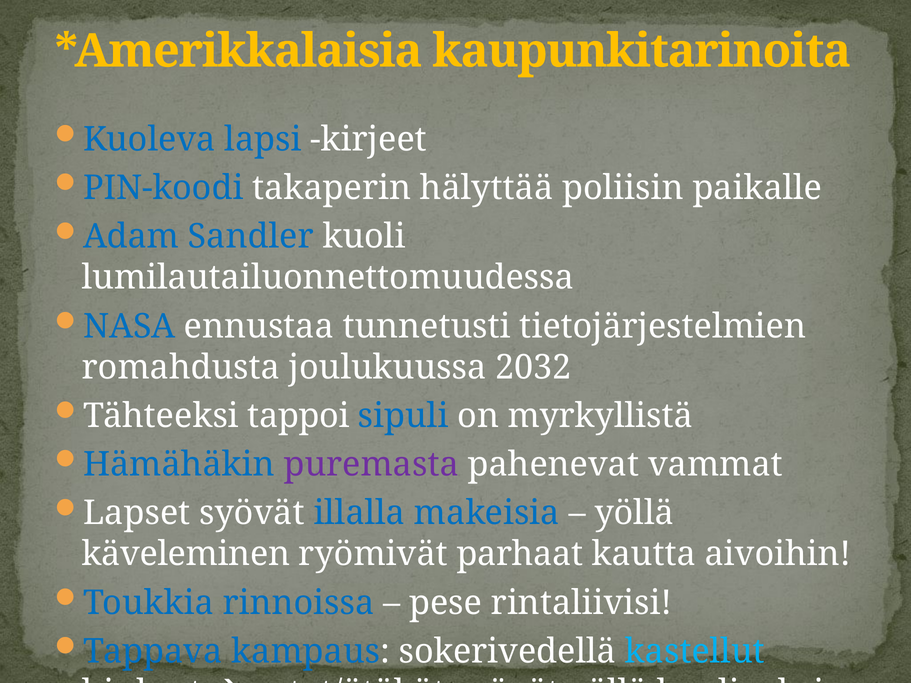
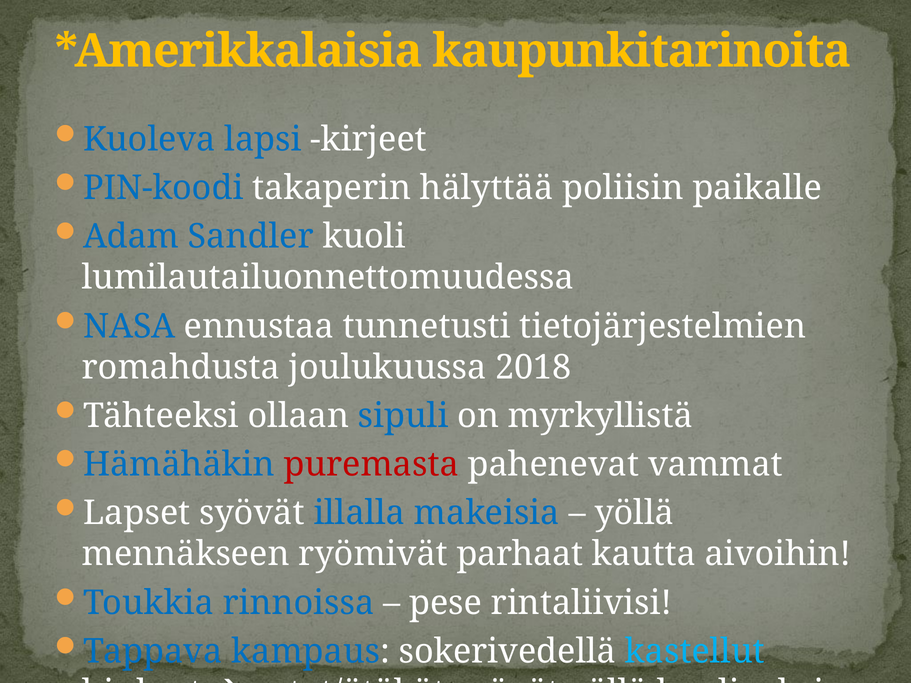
2032: 2032 -> 2018 (533, 367)
tappoi: tappoi -> ollaan (298, 416)
puremasta colour: purple -> red (371, 465)
käveleminen: käveleminen -> mennäkseen (186, 554)
